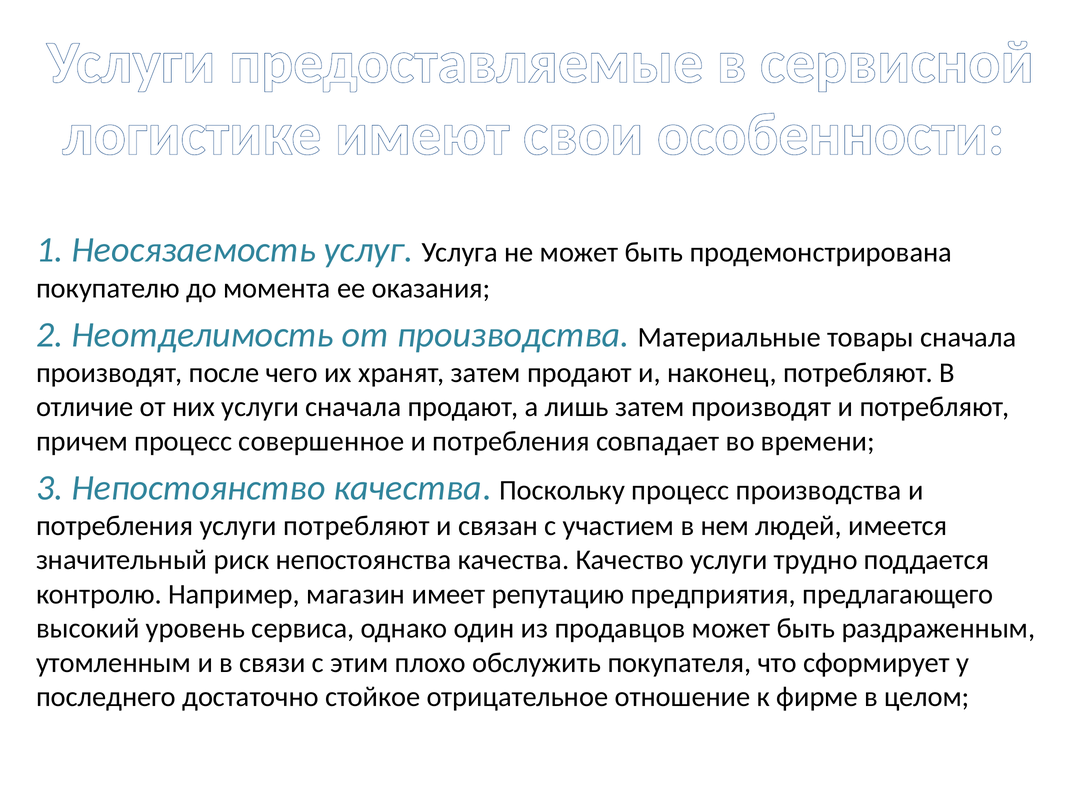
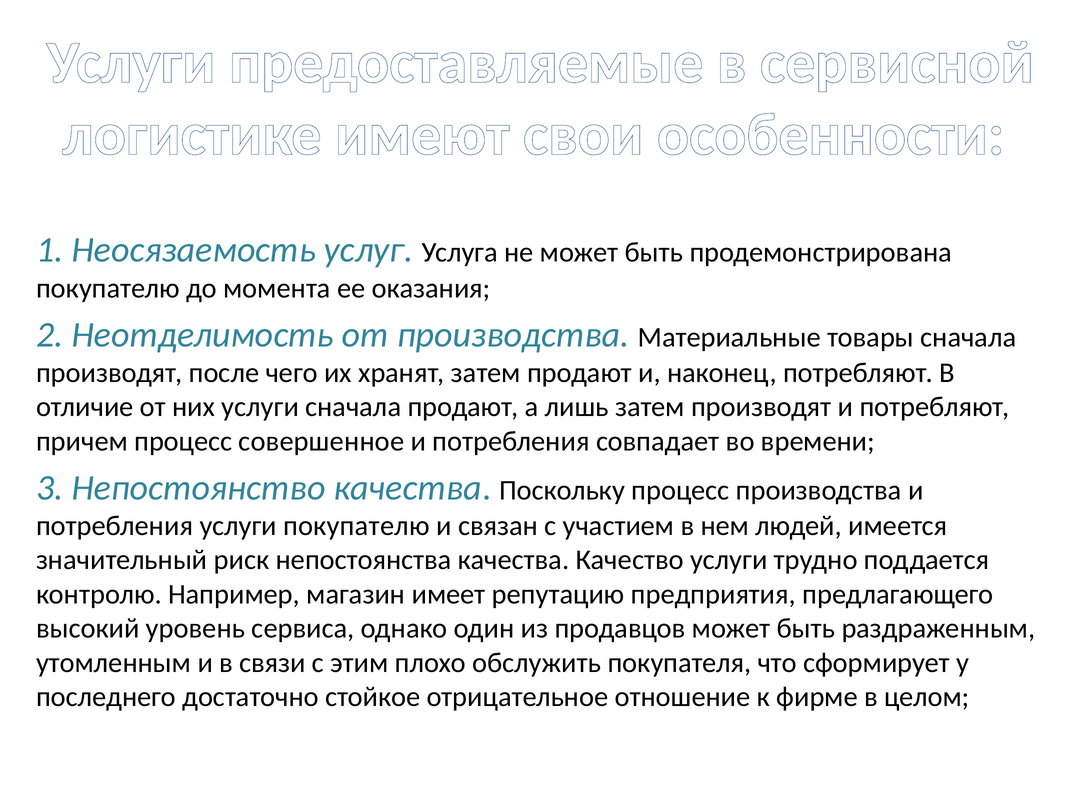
услуги потребляют: потребляют -> покупателю (356, 526)
